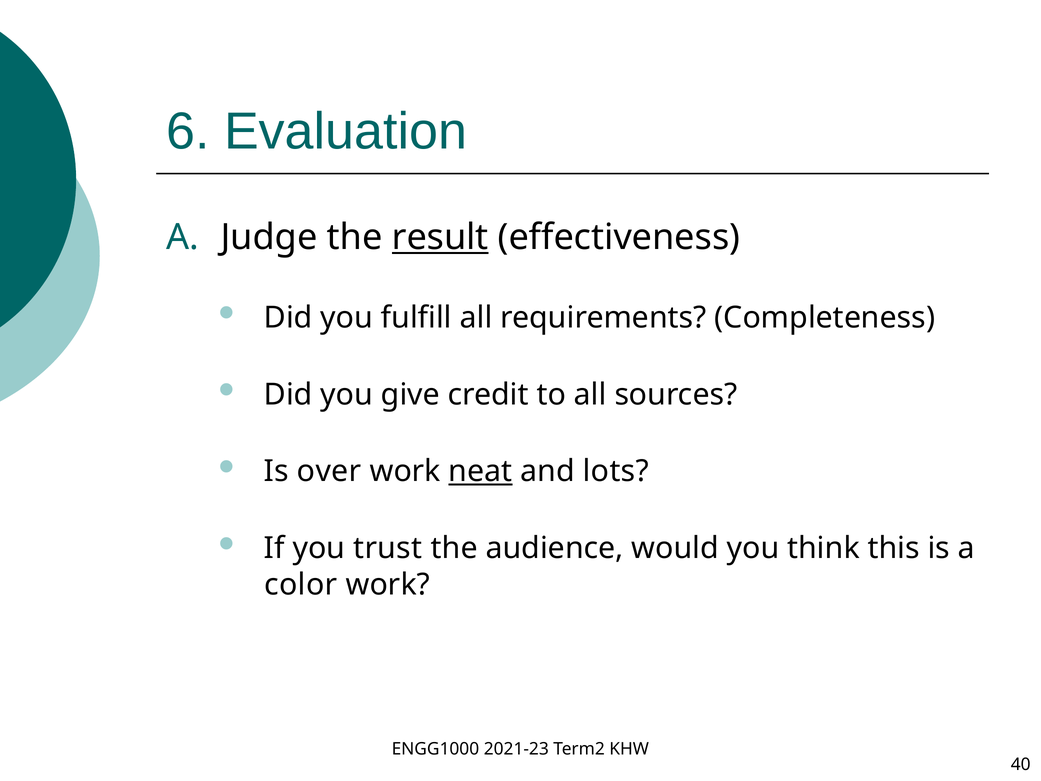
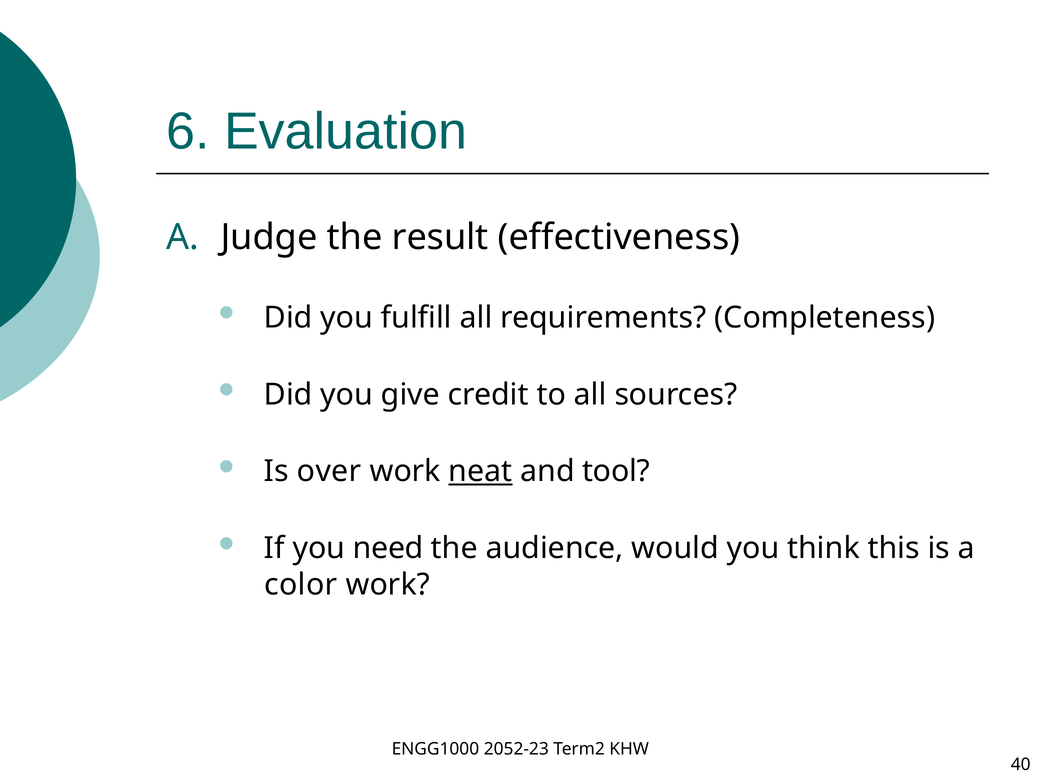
result underline: present -> none (440, 237)
lots: lots -> tool (616, 471)
trust: trust -> need (388, 548)
2021-23: 2021-23 -> 2052-23 (516, 749)
